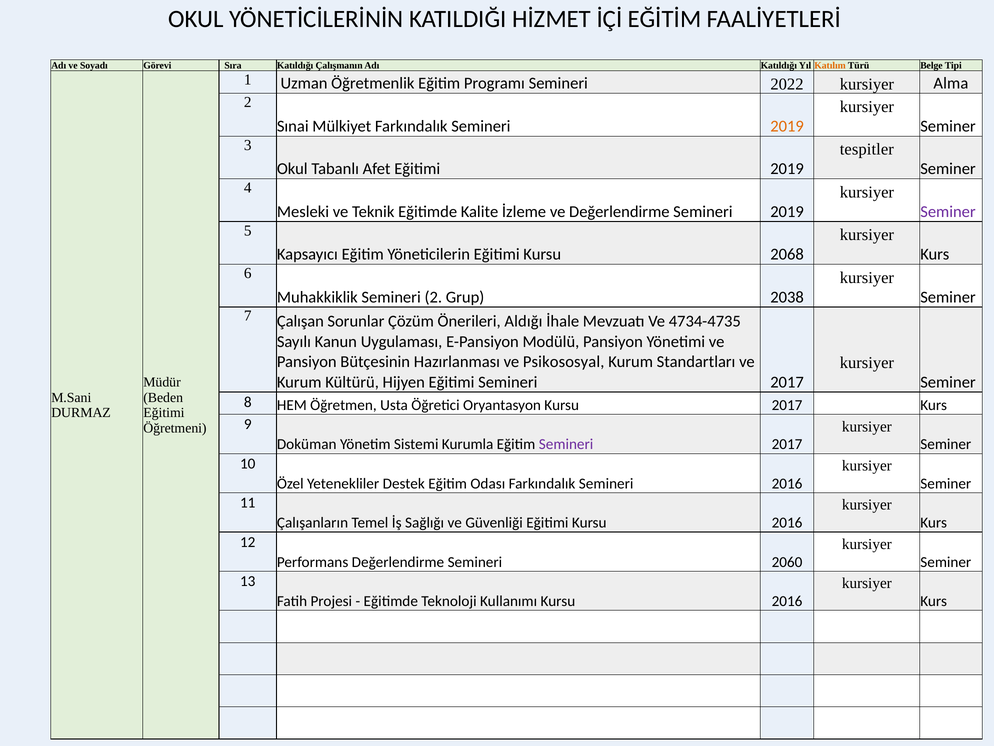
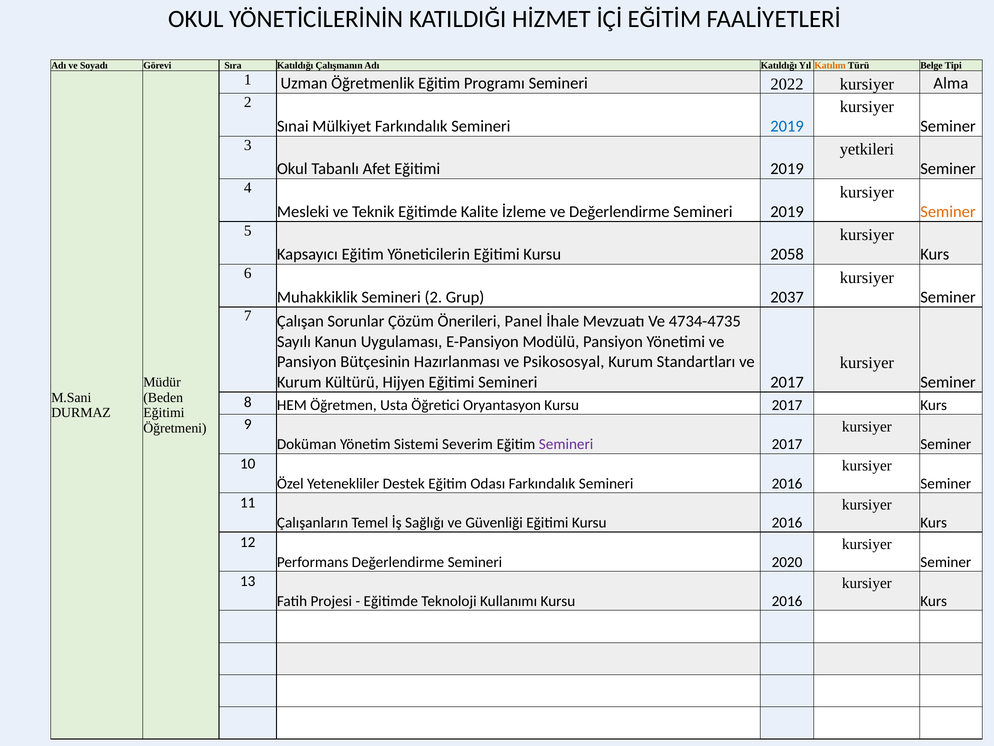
2019 colour: orange -> blue (787, 126)
tespitler: tespitler -> yetkileri (867, 149)
Seminer colour: purple -> orange (948, 211)
2068: 2068 -> 2058 (787, 254)
2038: 2038 -> 2037 (787, 297)
Aldığı: Aldığı -> Panel (523, 321)
Kurumla: Kurumla -> Severim (467, 444)
2060: 2060 -> 2020 (787, 562)
